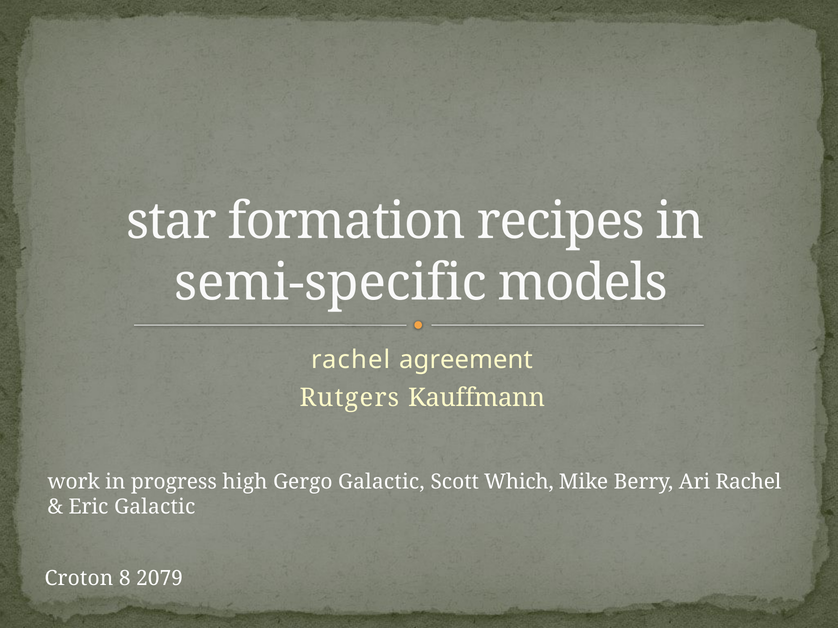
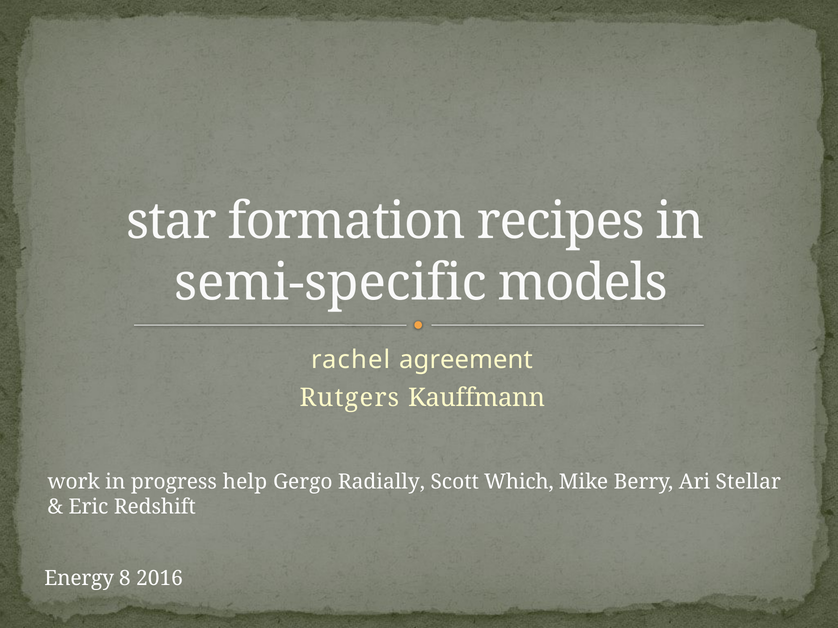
high: high -> help (245, 482)
Gergo Galactic: Galactic -> Radially (381, 482)
Ari Rachel: Rachel -> Stellar (748, 482)
Eric Galactic: Galactic -> Redshift (155, 507)
Croton: Croton -> Energy (79, 579)
2079: 2079 -> 2016 (160, 579)
